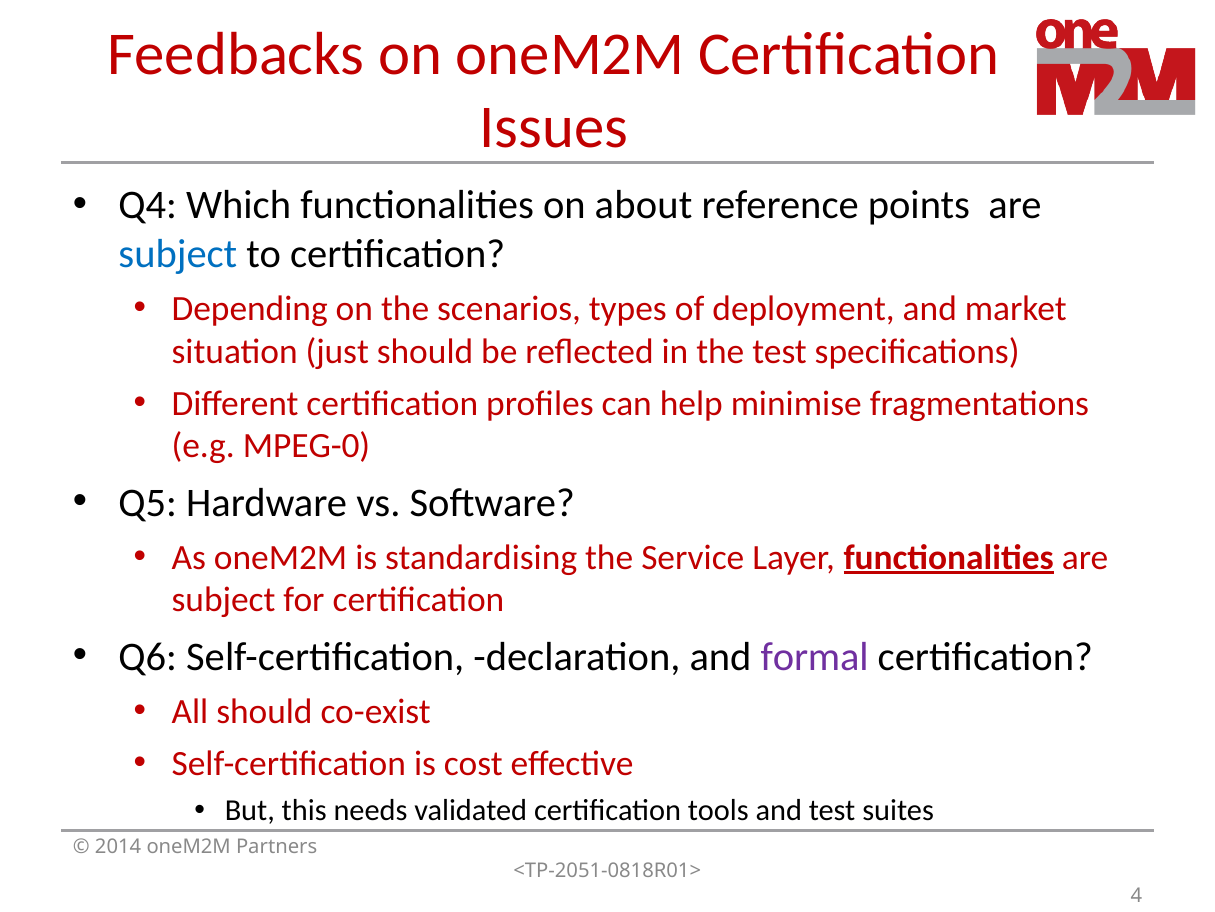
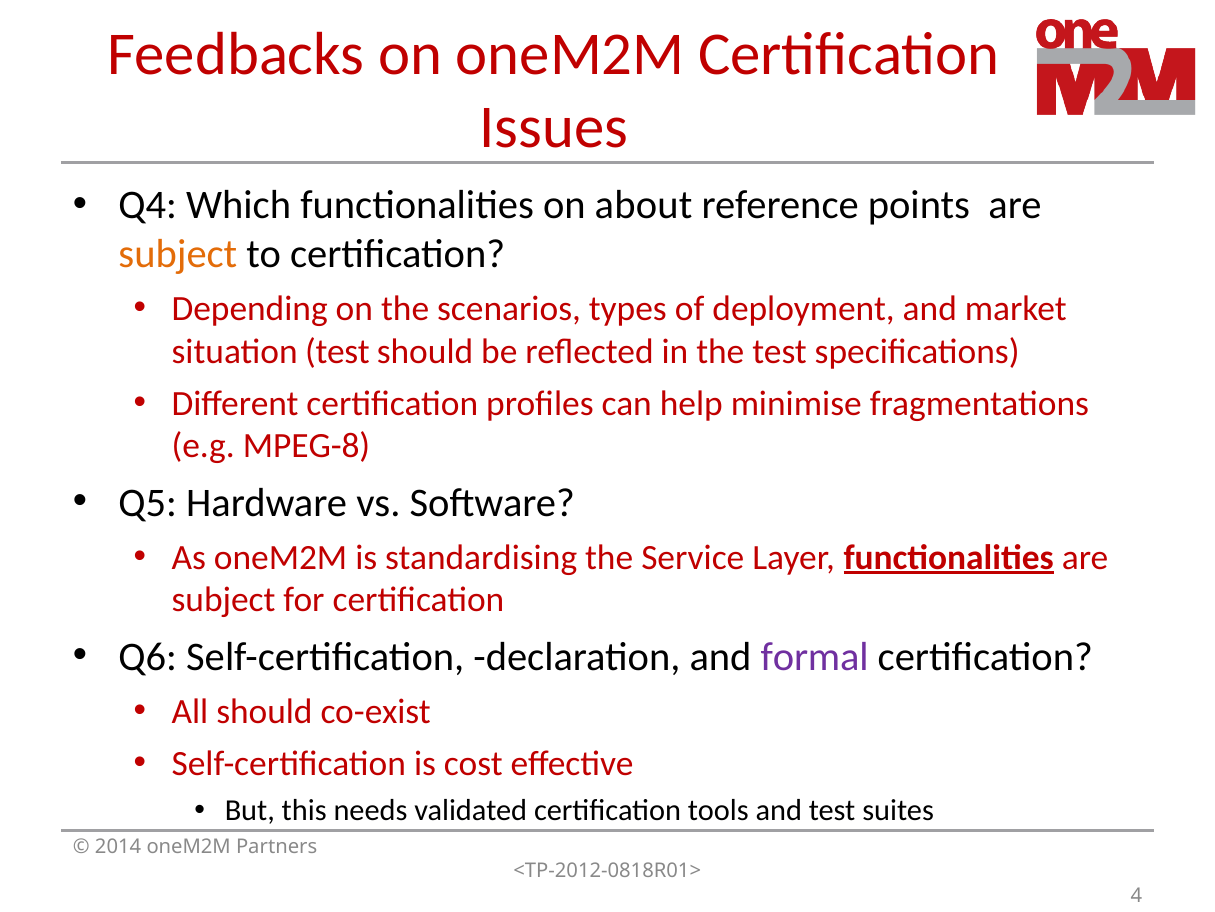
subject colour: blue -> orange (178, 254)
situation just: just -> test (337, 351)
MPEG-0: MPEG-0 -> MPEG-8 (307, 446)
<TP-2051-0818R01>: <TP-2051-0818R01> -> <TP-2012-0818R01> (607, 871)
